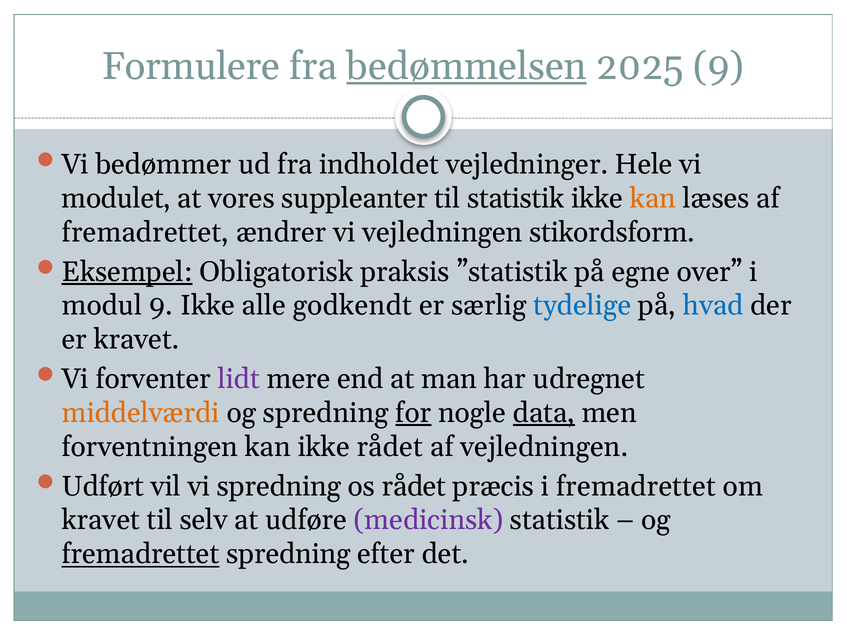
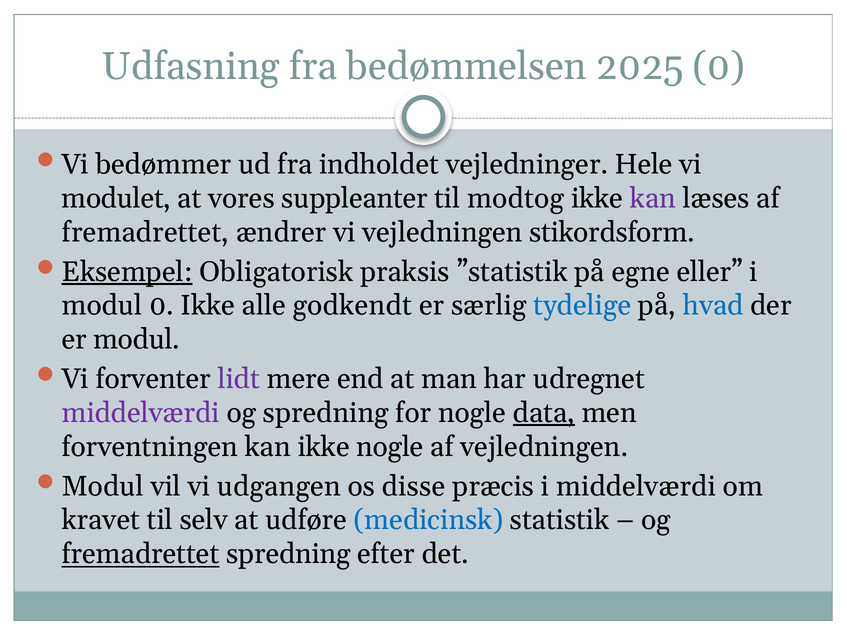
Formulere: Formulere -> Udfasning (191, 67)
bedømmelsen underline: present -> none (467, 67)
2025 9: 9 -> 0 (719, 67)
til statistik: statistik -> modtog (516, 198)
kan colour: orange -> purple (653, 198)
over: over -> eller (710, 272)
modul 9: 9 -> 0 (161, 306)
er kravet: kravet -> modul (137, 340)
middelværdi colour: orange -> purple (141, 413)
for underline: present -> none (413, 413)
ikke rådet: rådet -> nogle (390, 447)
Udført: Udført -> Modul (103, 486)
vi spredning: spredning -> udgangen (279, 486)
os rådet: rådet -> disse (414, 486)
i fremadrettet: fremadrettet -> middelværdi (636, 486)
medicinsk colour: purple -> blue (429, 520)
